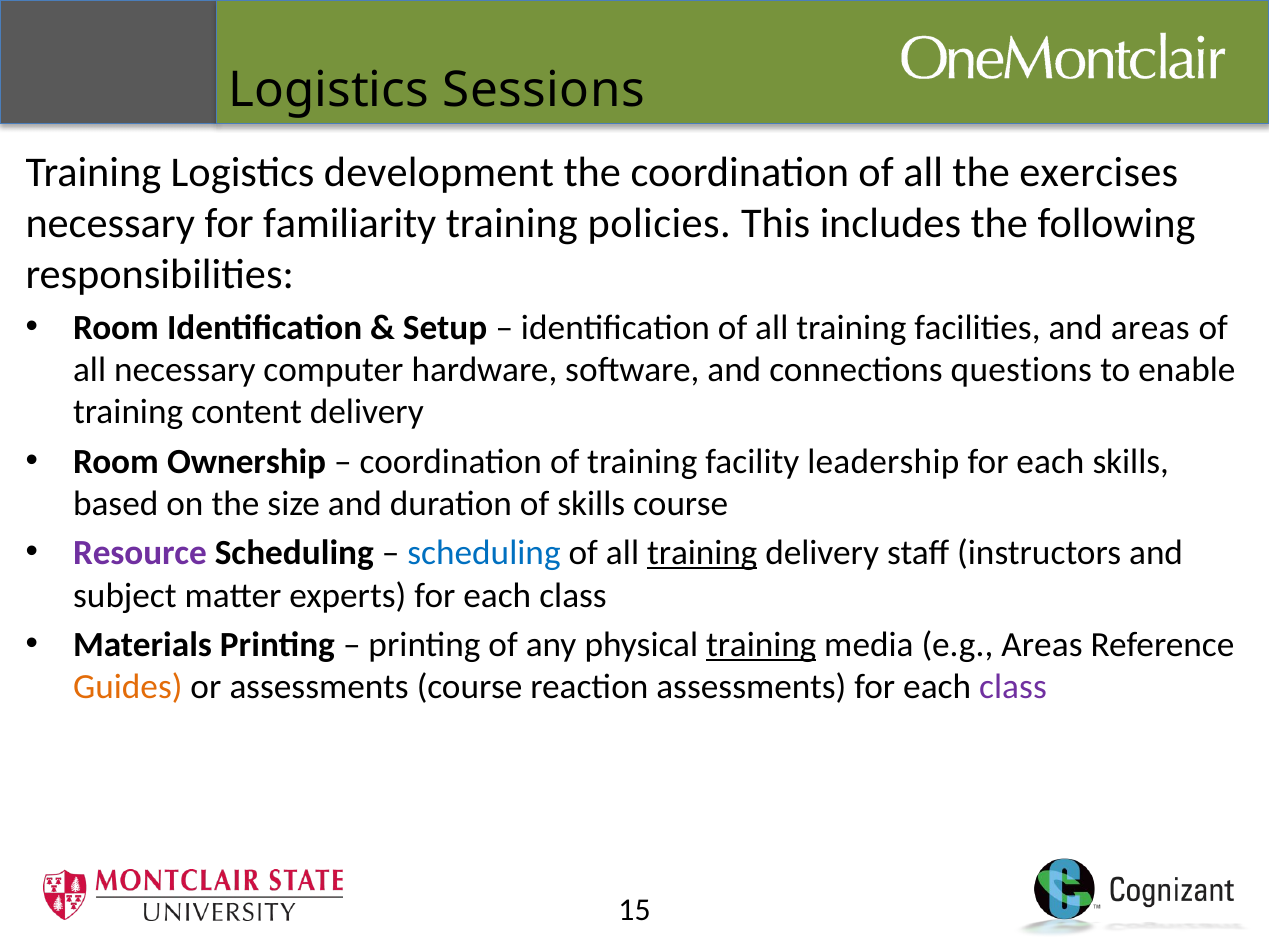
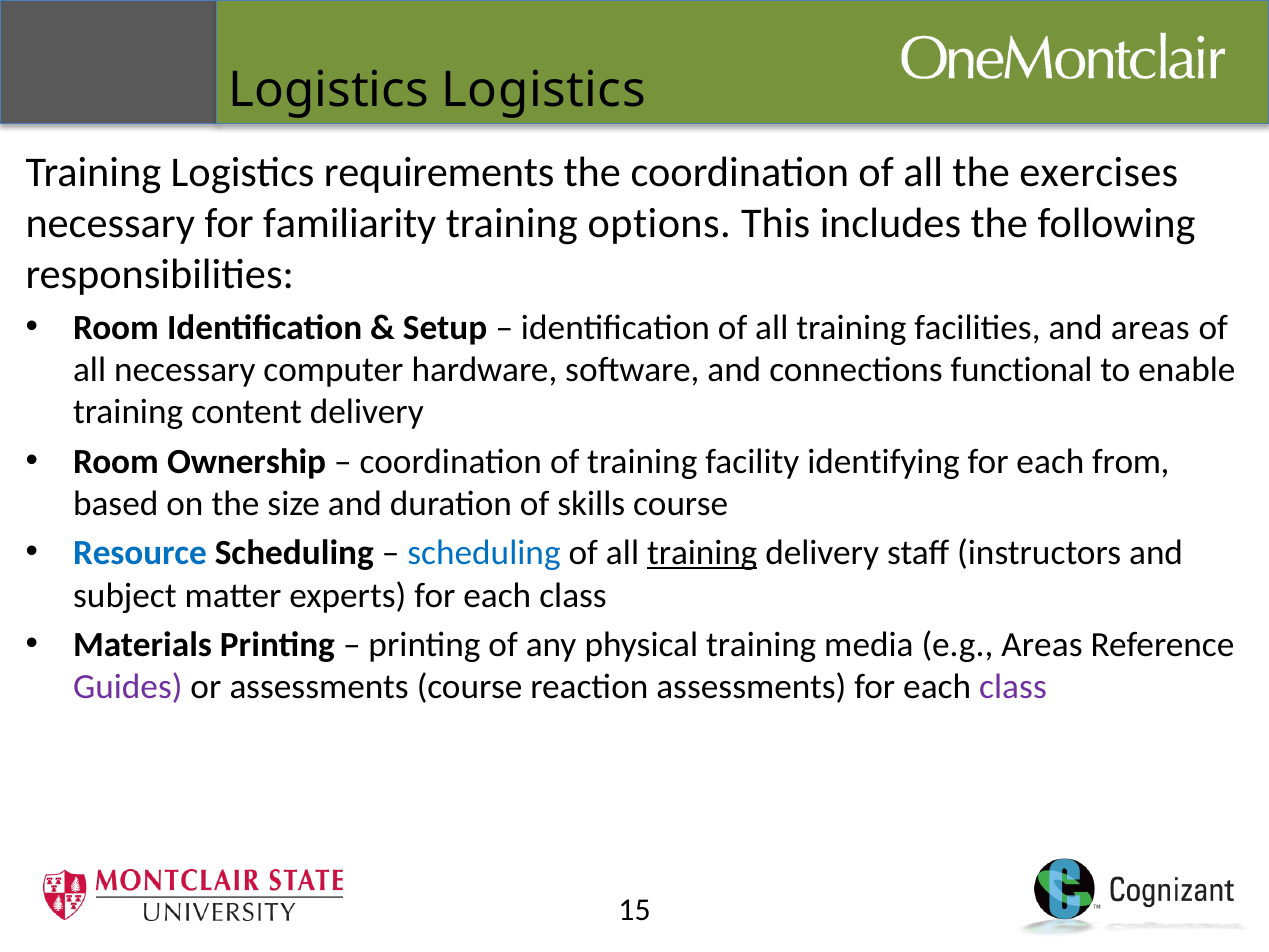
Logistics Sessions: Sessions -> Logistics (544, 91)
development: development -> requirements (439, 173)
policies: policies -> options (659, 223)
questions: questions -> functional (1022, 370)
leadership: leadership -> identifying (883, 461)
each skills: skills -> from (1131, 461)
Resource colour: purple -> blue (140, 553)
training underline: present -> none (761, 645)
Guides colour: orange -> purple (128, 687)
